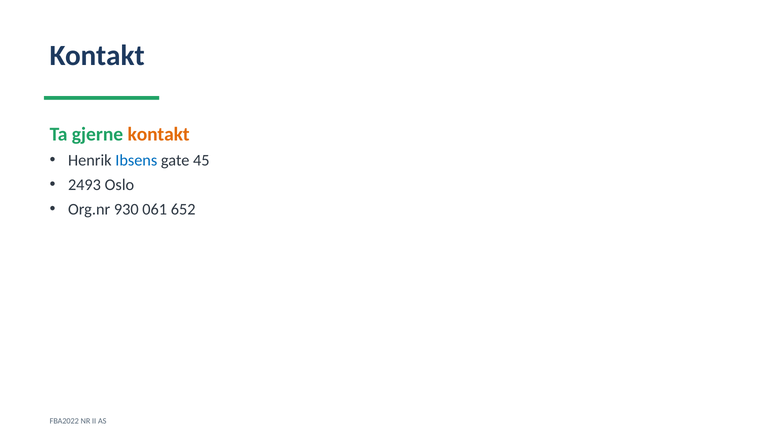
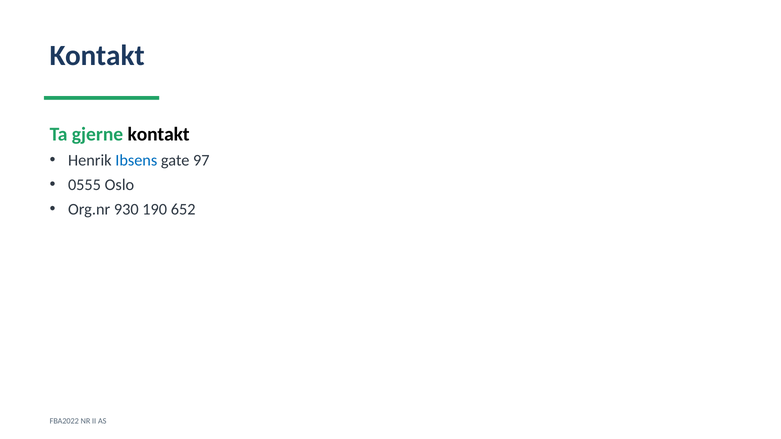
kontakt colour: orange -> black (159, 134)
45: 45 -> 97 (201, 161)
2493: 2493 -> 0555 (84, 185)
061: 061 -> 190 (155, 209)
